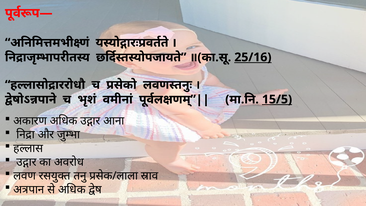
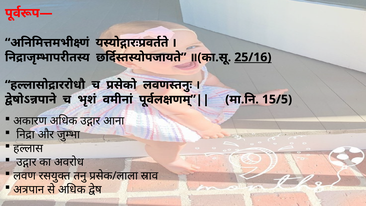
15/5 underline: present -> none (277, 99)
